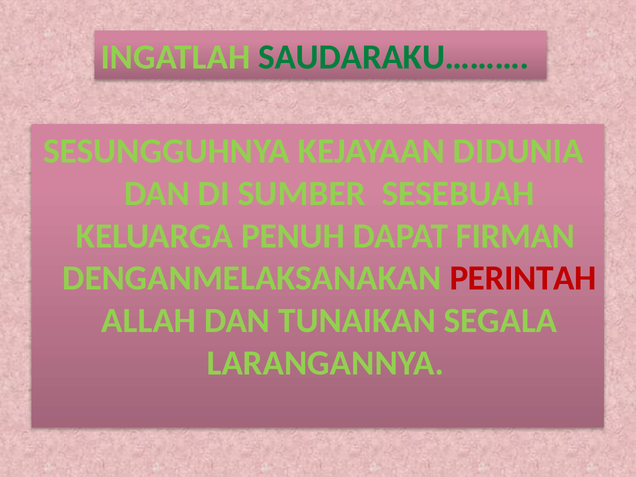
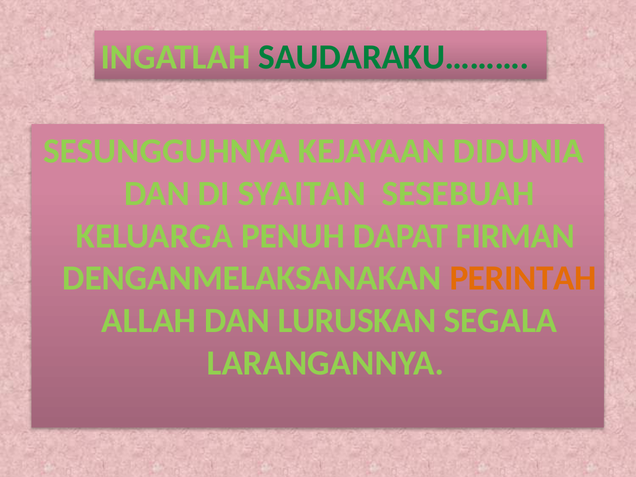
SUMBER: SUMBER -> SYAITAN (302, 193)
PERINTAH colour: red -> orange (523, 278)
TUNAIKAN: TUNAIKAN -> LURUSKAN (357, 321)
